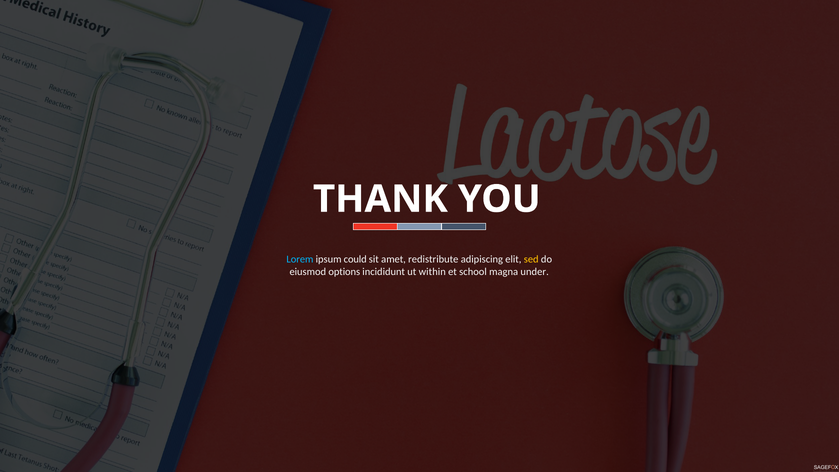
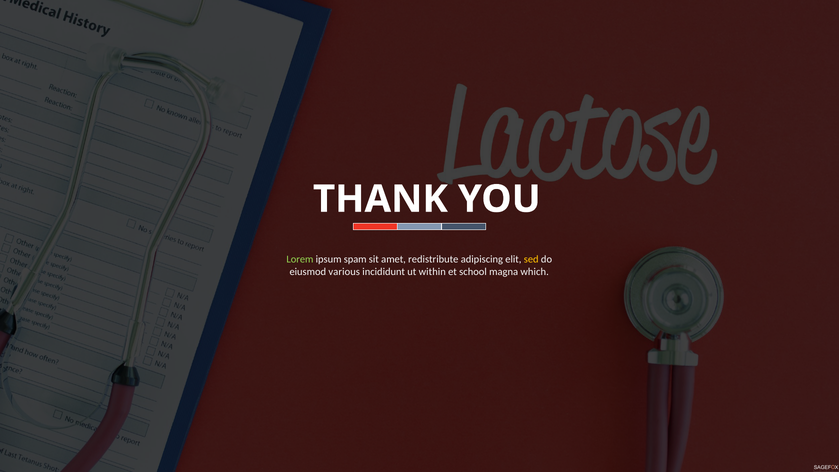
Lorem colour: light blue -> light green (300, 259)
could: could -> spam (355, 259)
options: options -> various (344, 272)
under: under -> which (535, 272)
